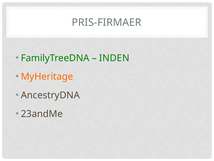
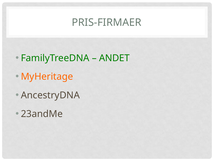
INDEN: INDEN -> ANDET (114, 58)
